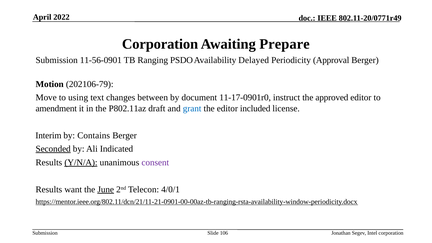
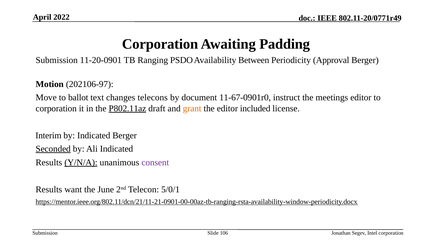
Prepare: Prepare -> Padding (285, 44)
11-56-0901: 11-56-0901 -> 11-20-0901 (101, 60)
Delayed: Delayed -> Between (254, 60)
202106-79: 202106-79 -> 202106-97 (90, 84)
using: using -> ballot (78, 98)
between: between -> telecons (153, 98)
11-17-0901r0: 11-17-0901r0 -> 11-67-0901r0 (245, 98)
approved: approved -> meetings (332, 98)
amendment: amendment -> corporation (56, 108)
P802.11az underline: none -> present (127, 108)
grant colour: blue -> orange (192, 108)
by Contains: Contains -> Indicated (94, 135)
June underline: present -> none (106, 189)
4/0/1: 4/0/1 -> 5/0/1 (171, 189)
